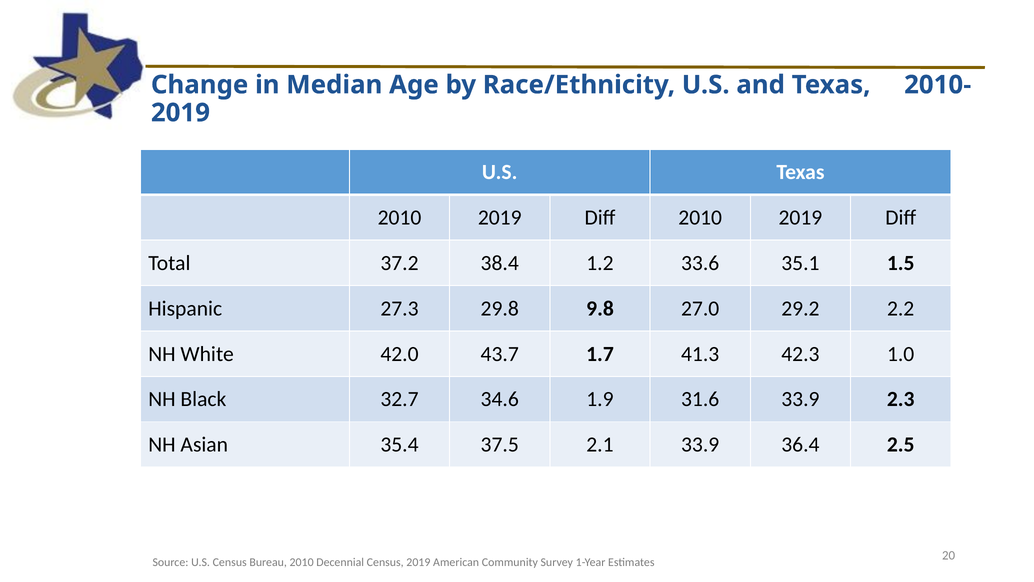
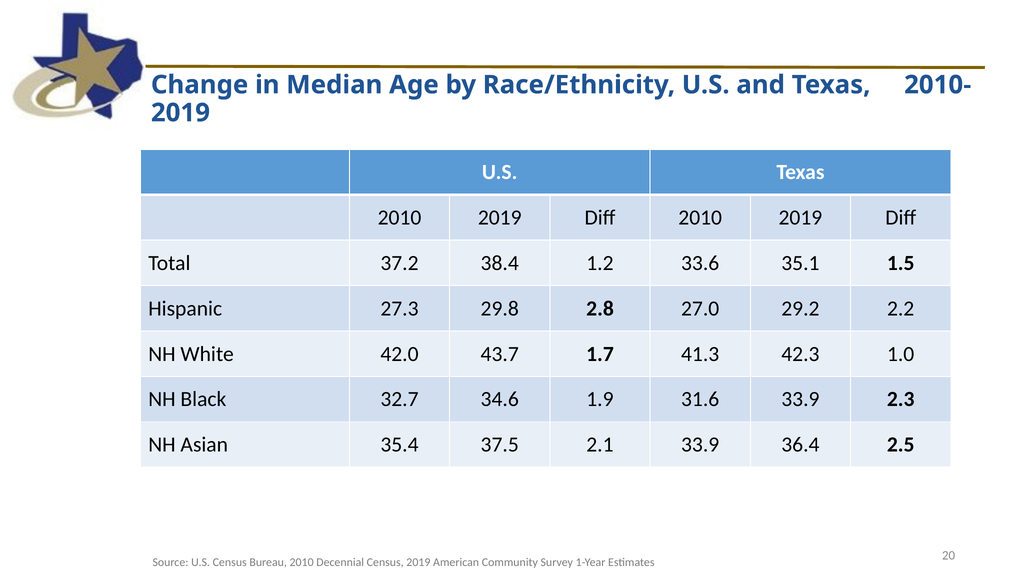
9.8: 9.8 -> 2.8 (600, 308)
